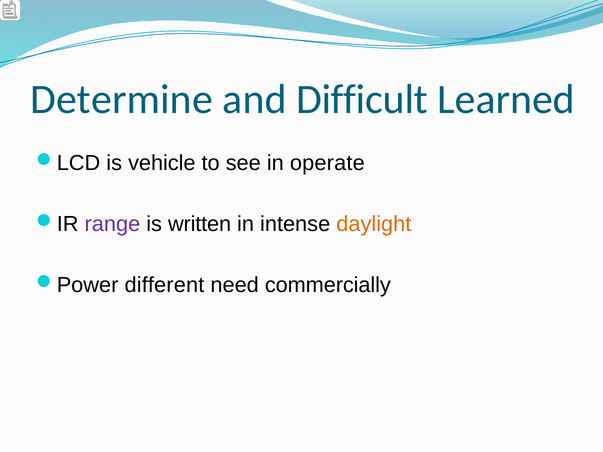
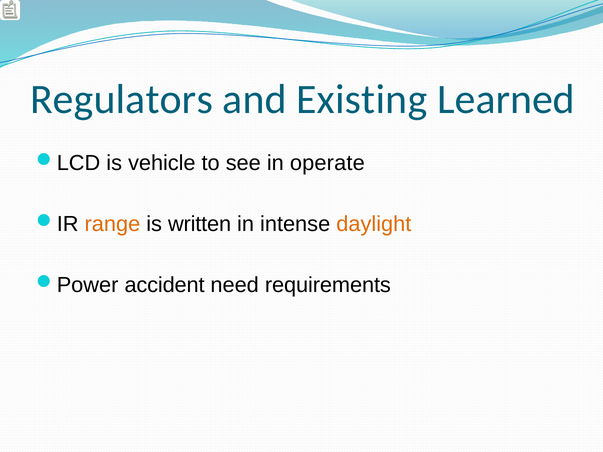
Determine: Determine -> Regulators (122, 100)
Difficult: Difficult -> Existing (362, 100)
range colour: purple -> orange (112, 224)
different: different -> accident (165, 285)
commercially: commercially -> requirements (328, 285)
